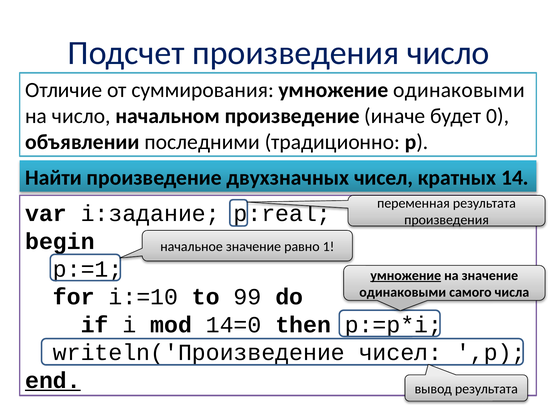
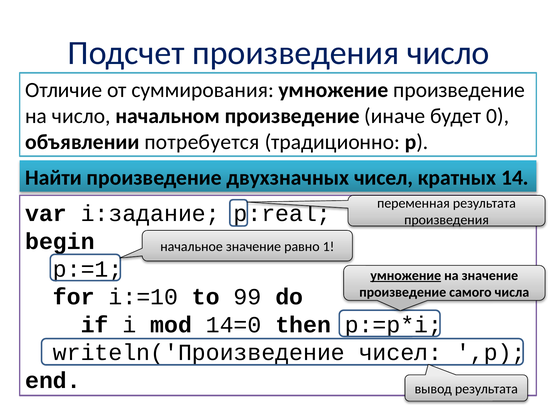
умножение одинаковыми: одинаковыми -> произведение (459, 90)
последними: последними -> потребуется (202, 142)
одинаковыми: одинаковыми -> произведение (403, 292)
end underline: present -> none (53, 380)
